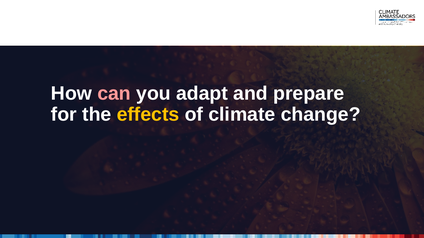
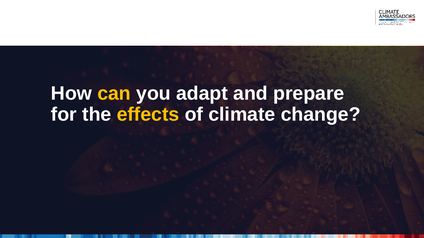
can colour: pink -> yellow (114, 94)
